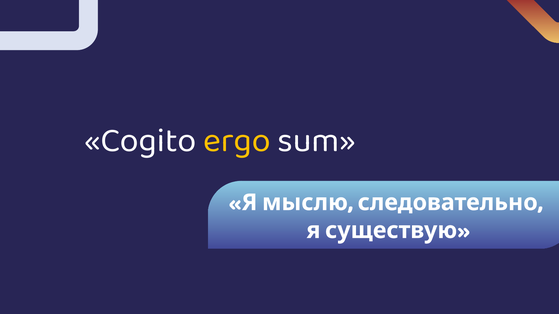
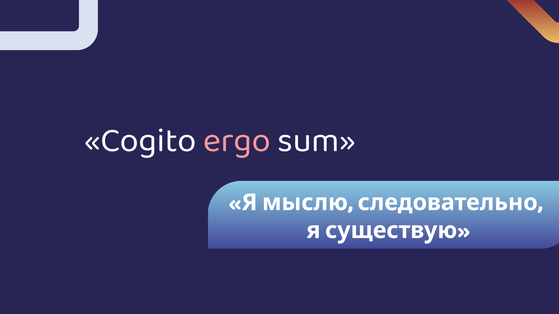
ergo colour: yellow -> pink (237, 140)
